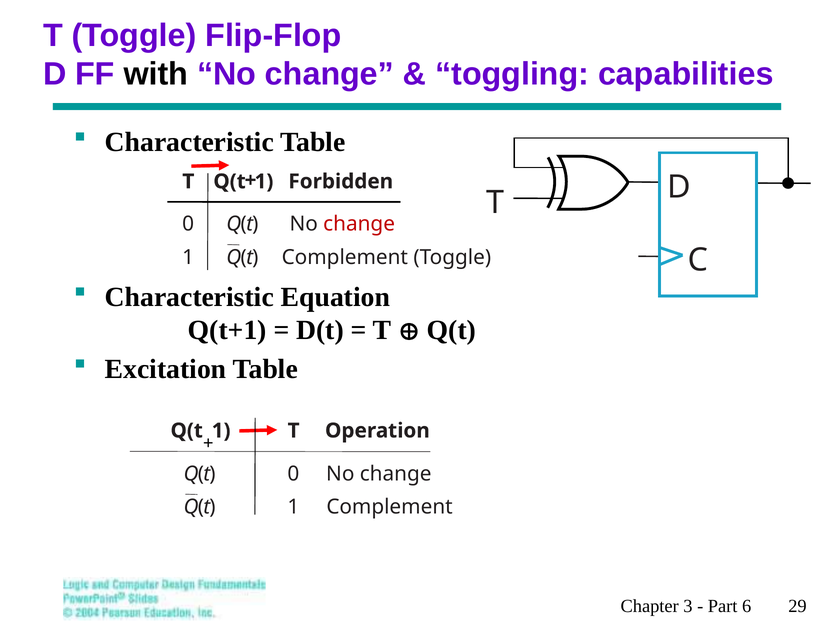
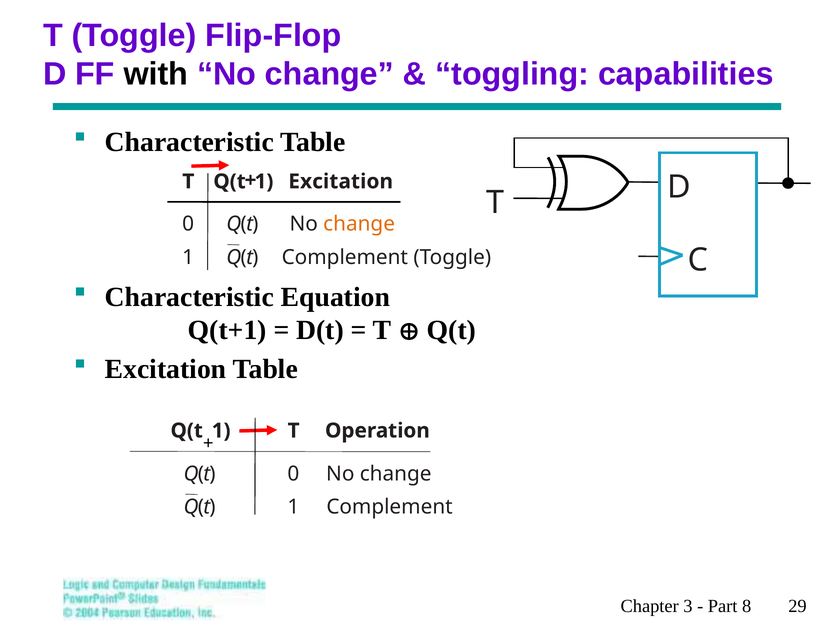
Forbidden: Forbidden -> Excitation (341, 182)
change colour: red -> orange (359, 224)
6: 6 -> 8 (747, 606)
